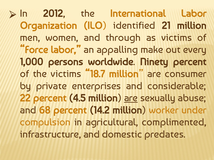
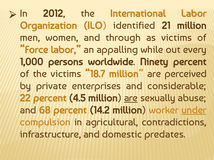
make: make -> while (152, 50)
consumer: consumer -> perceived (186, 74)
under underline: none -> present (194, 110)
complimented: complimented -> contradictions (174, 123)
